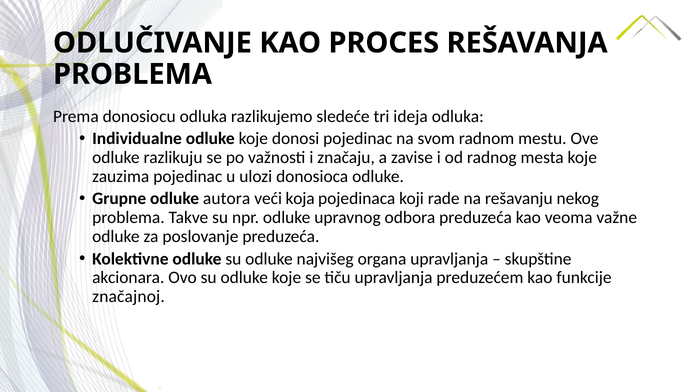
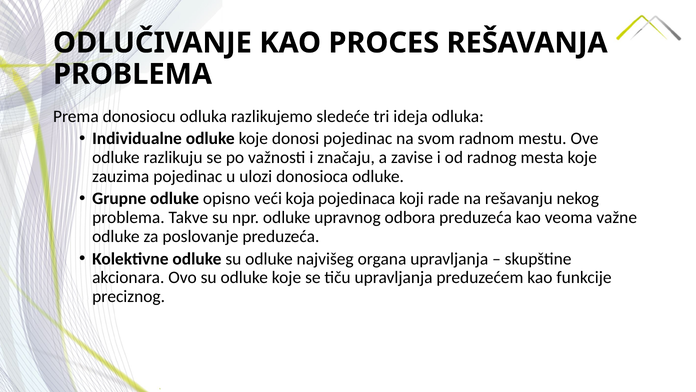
autora: autora -> opisno (227, 198)
značajnoj: značajnoj -> preciznog (129, 296)
